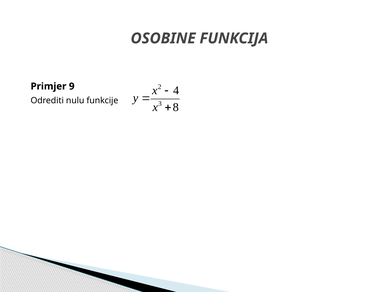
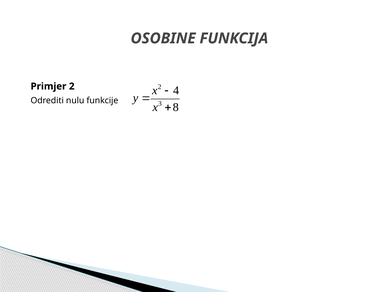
Primjer 9: 9 -> 2 (72, 86)
